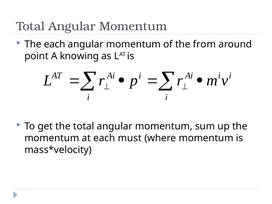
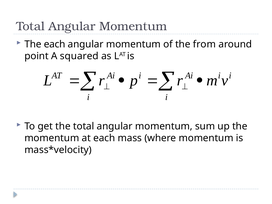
knowing: knowing -> squared (79, 56)
must: must -> mass (130, 138)
